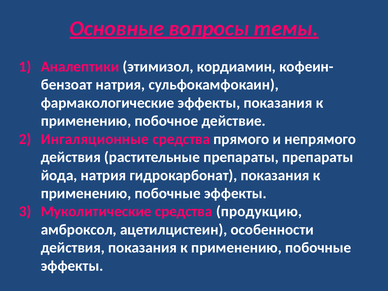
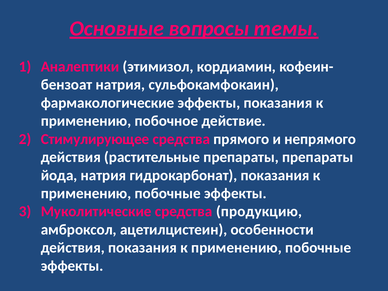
Ингаляционные: Ингаляционные -> Стимулирующее (95, 139)
